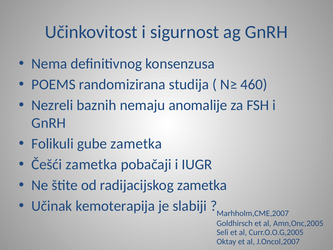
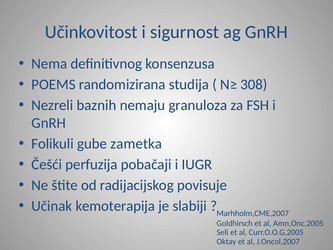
460: 460 -> 308 (254, 84)
anomalije: anomalije -> granuloza (198, 105)
Češći zametka: zametka -> perfuzija (92, 164)
radijacijskog zametka: zametka -> povisuje (202, 185)
